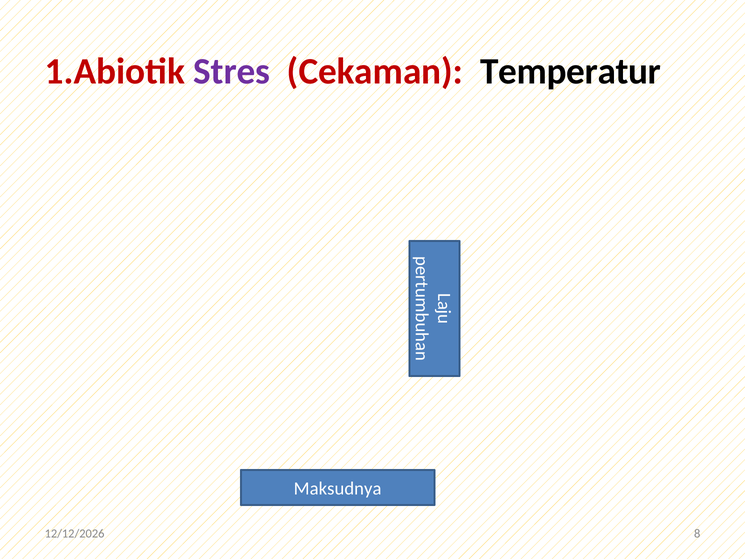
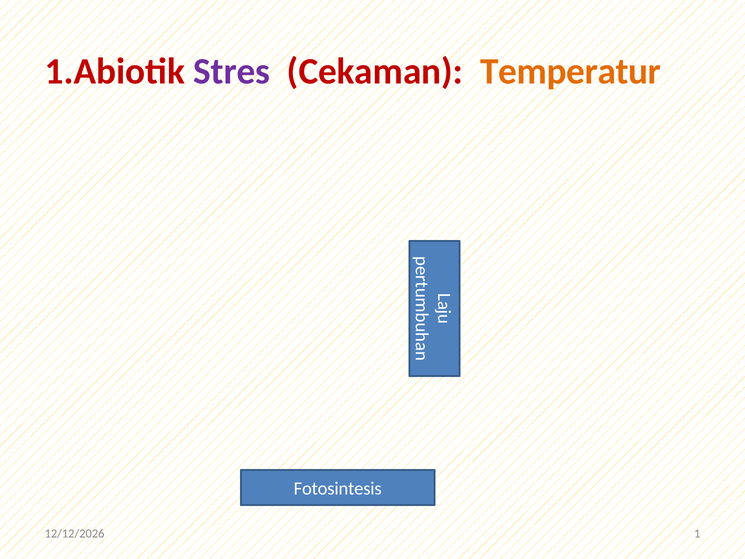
Temperatur colour: black -> orange (571, 72)
Maksudnya: Maksudnya -> Fotosintesis (338, 489)
8: 8 -> 1 (697, 533)
